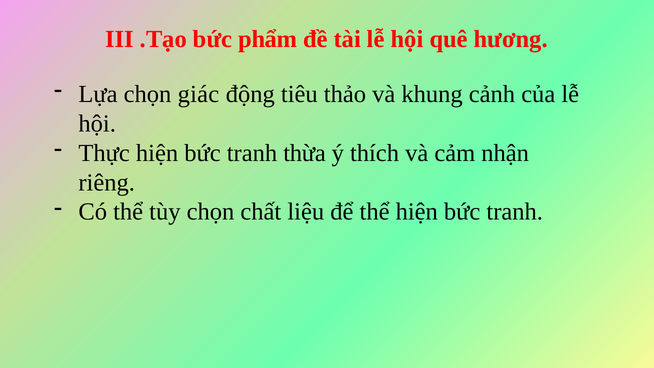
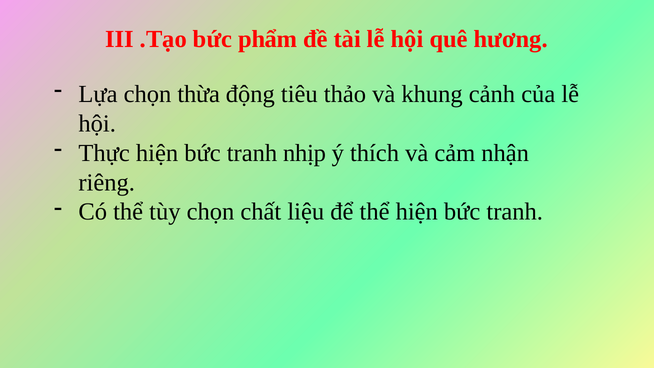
giác: giác -> thừa (199, 94)
thừa: thừa -> nhịp (305, 153)
